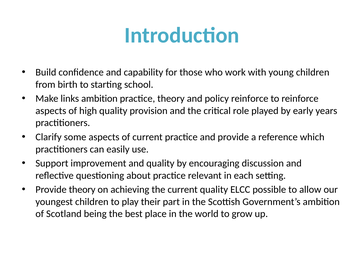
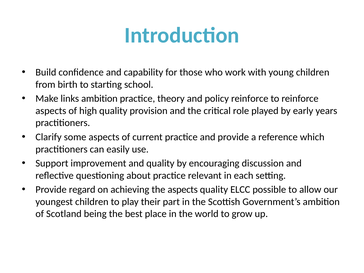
Provide theory: theory -> regard (82, 190)
the current: current -> aspects (183, 190)
